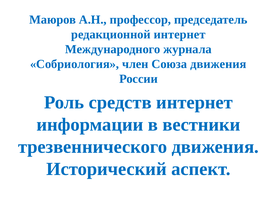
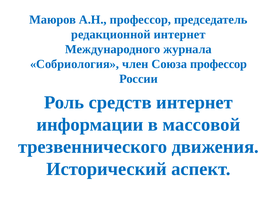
Союза движения: движения -> профессор (219, 64)
вестники: вестники -> массовой (201, 125)
